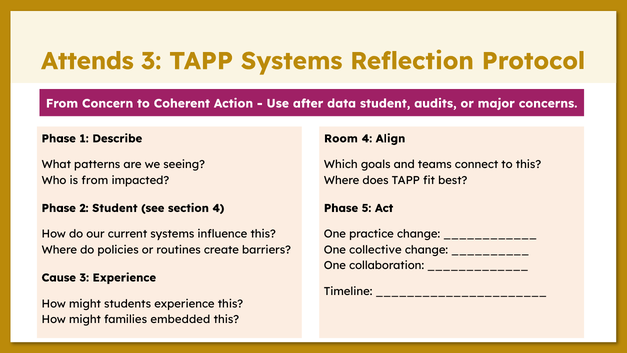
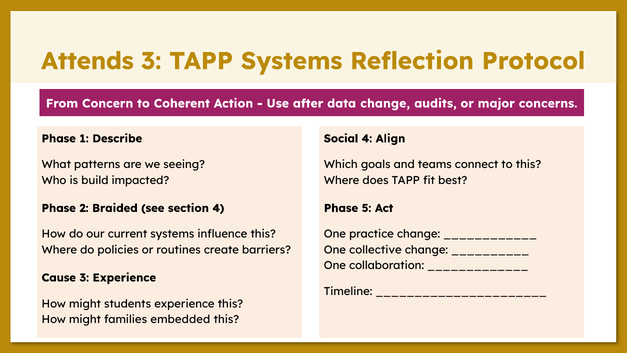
data student: student -> change (385, 103)
Room: Room -> Social (341, 138)
is from: from -> build (95, 180)
2 Student: Student -> Braided (115, 208)
